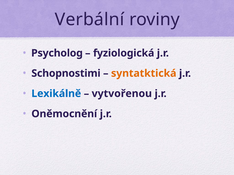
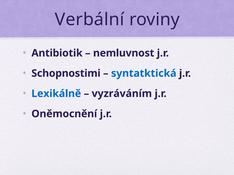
Psycholog: Psycholog -> Antibiotik (57, 53)
fyziologická: fyziologická -> nemluvnost (124, 53)
syntatktická colour: orange -> blue (144, 74)
vytvořenou: vytvořenou -> vyzráváním (122, 94)
